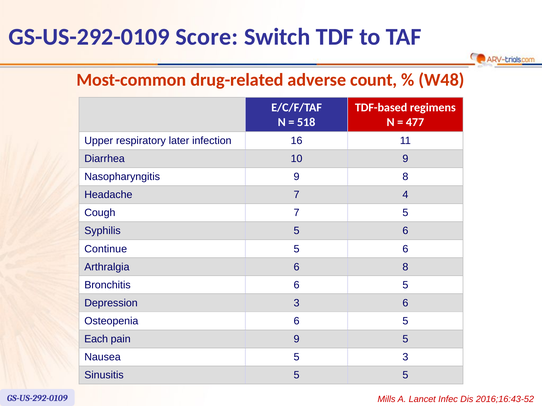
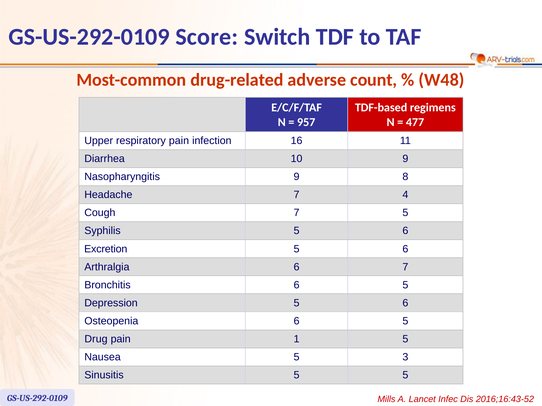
518: 518 -> 957 (306, 122)
respiratory later: later -> pain (179, 141)
Continue: Continue -> Excretion (106, 249)
6 8: 8 -> 7 (405, 267)
Depression 3: 3 -> 5 (297, 303)
Each: Each -> Drug (96, 339)
pain 9: 9 -> 1 (297, 339)
